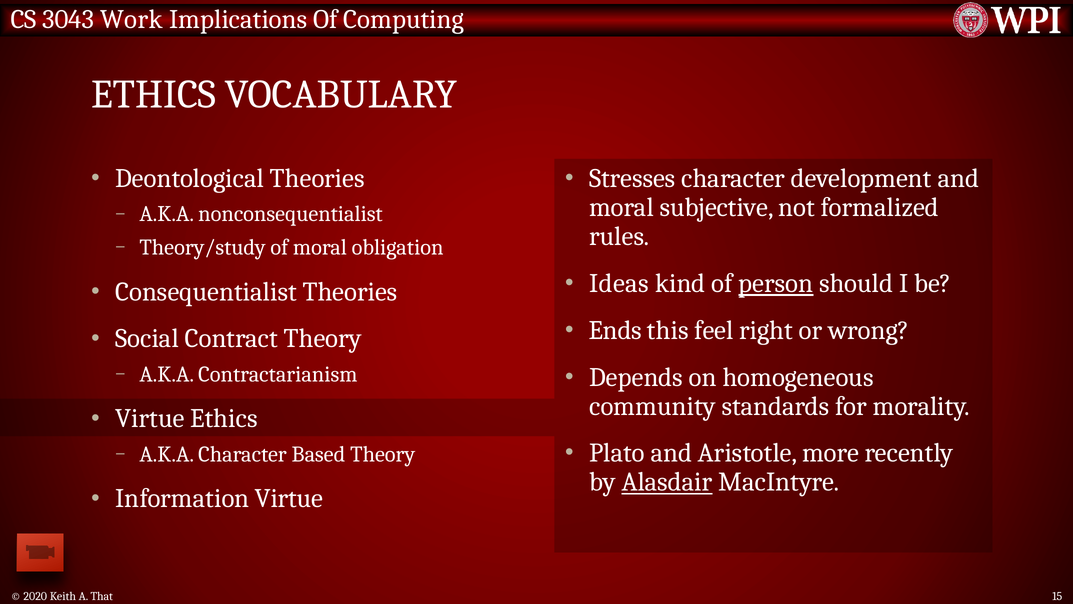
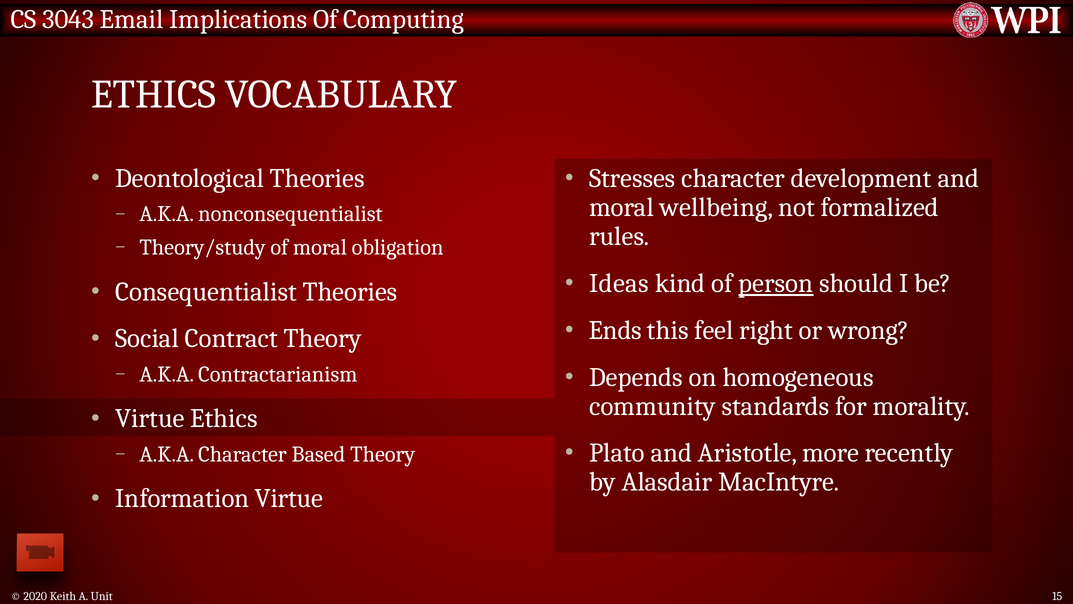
Work: Work -> Email (132, 20)
subjective: subjective -> wellbeing (716, 207)
Alasdair underline: present -> none (667, 482)
That: That -> Unit (102, 596)
